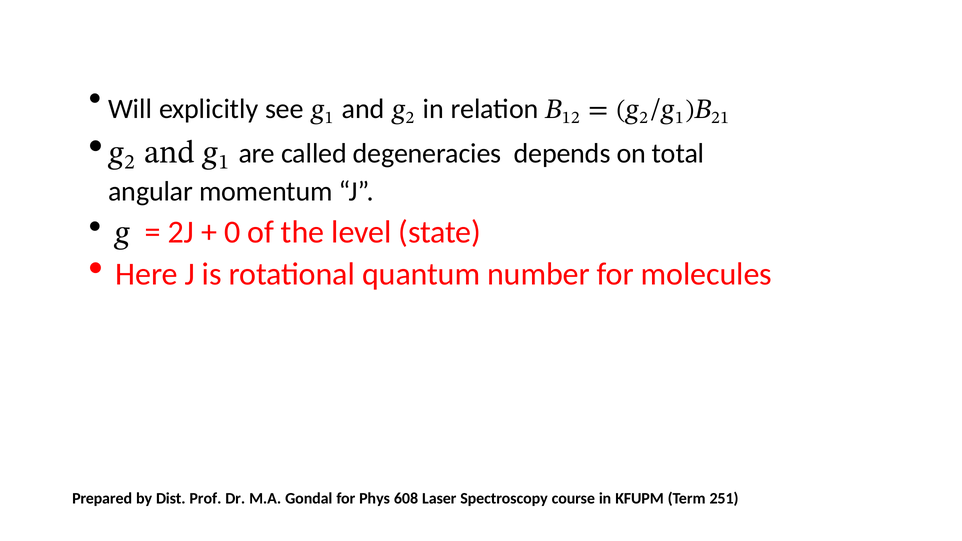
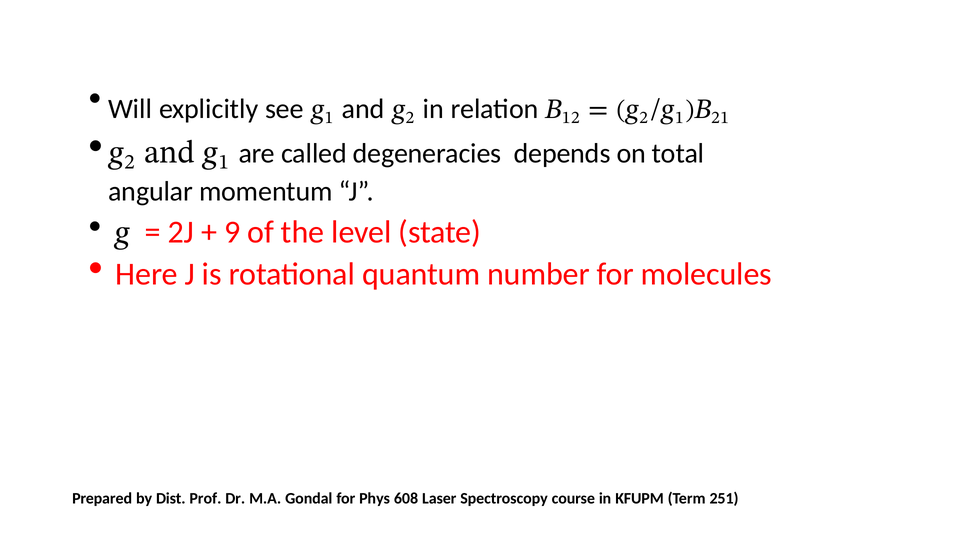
0: 0 -> 9 (232, 232)
